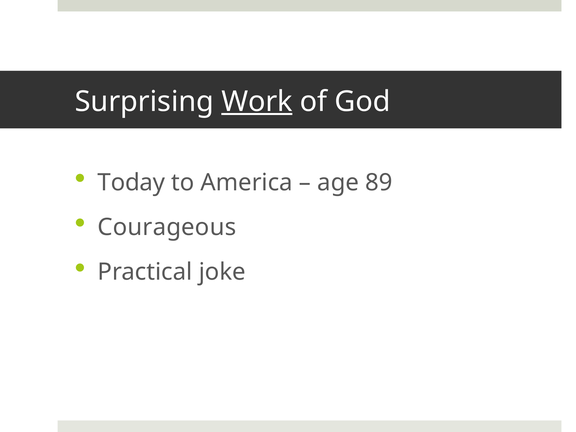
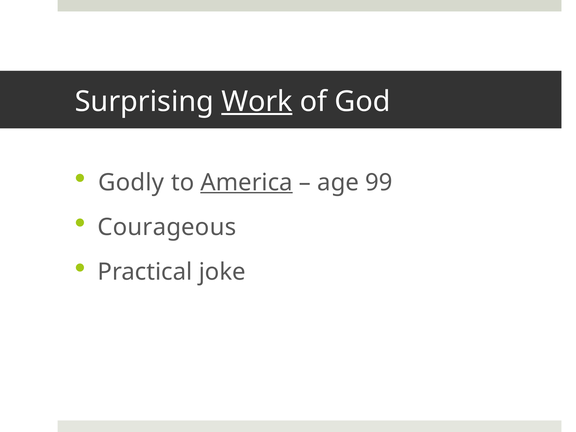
Today: Today -> Godly (131, 182)
America underline: none -> present (247, 182)
89: 89 -> 99 (379, 182)
